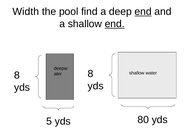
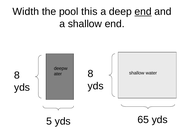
find: find -> this (89, 12)
end underline: present -> none (115, 24)
80: 80 -> 65 (143, 120)
